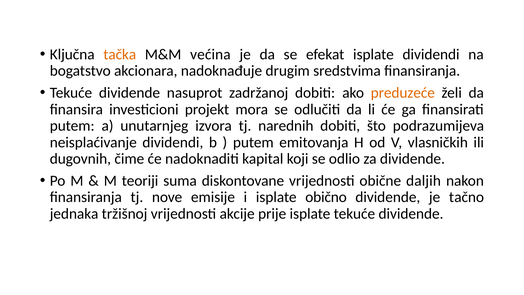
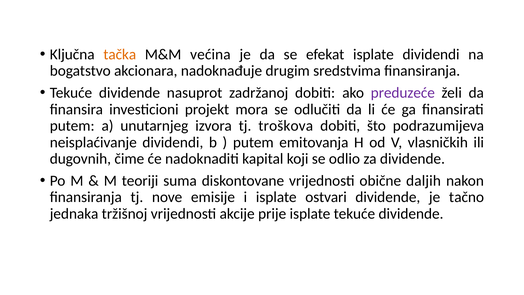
preduzeće colour: orange -> purple (403, 93)
narednih: narednih -> troškova (286, 126)
obično: obično -> ostvari (326, 197)
